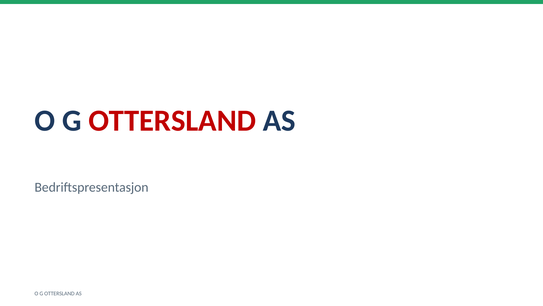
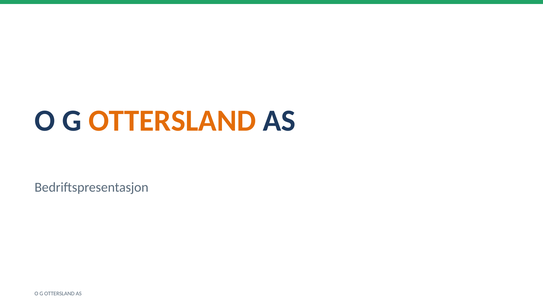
OTTERSLAND colour: red -> orange (172, 120)
